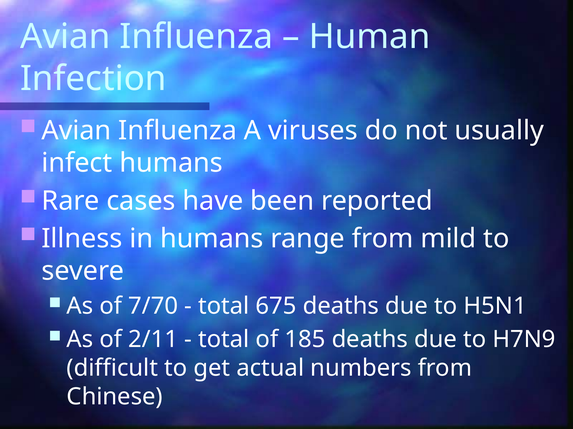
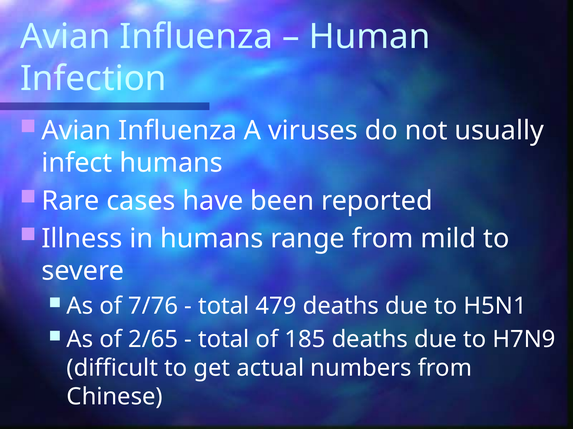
7/70: 7/70 -> 7/76 (153, 307)
675: 675 -> 479 (276, 307)
2/11: 2/11 -> 2/65 (153, 340)
